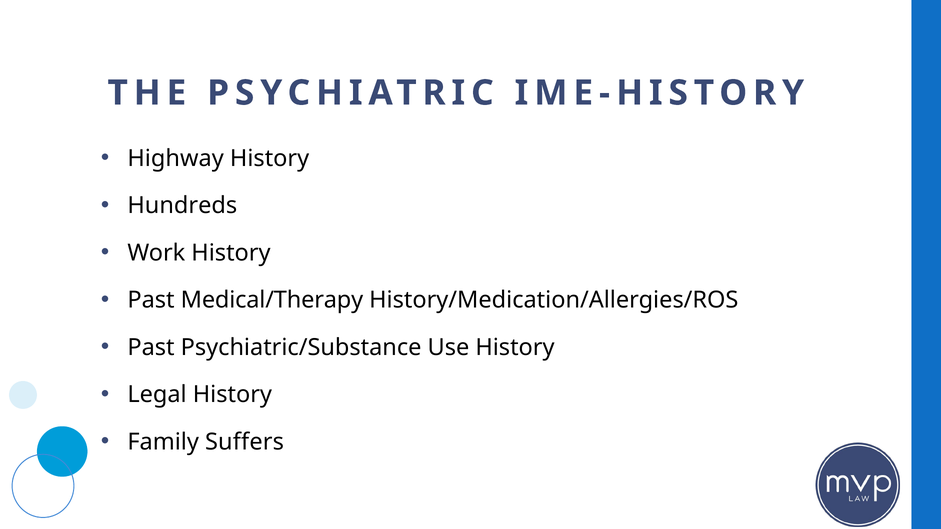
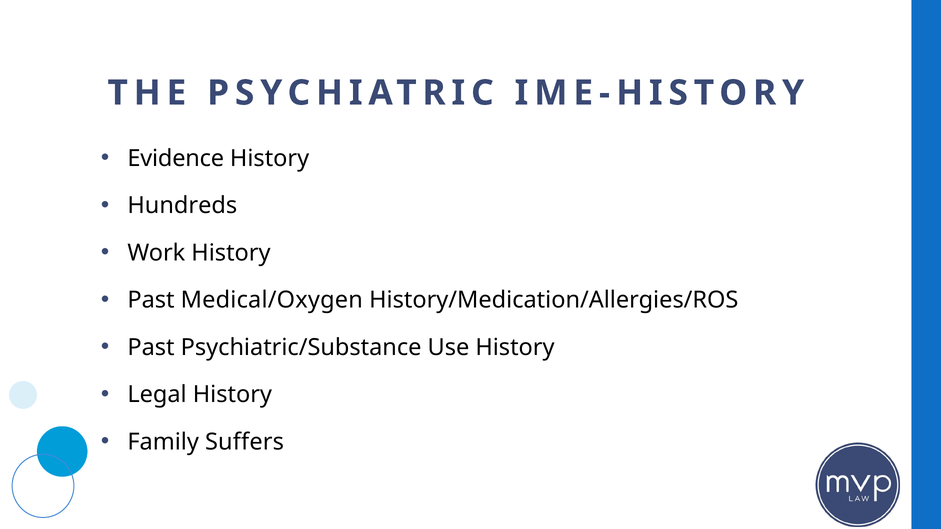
Highway: Highway -> Evidence (176, 159)
Medical/Therapy: Medical/Therapy -> Medical/Oxygen (272, 300)
